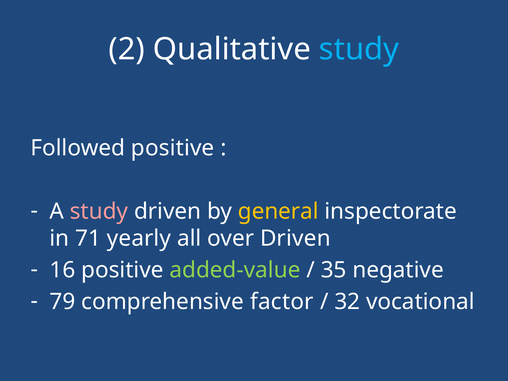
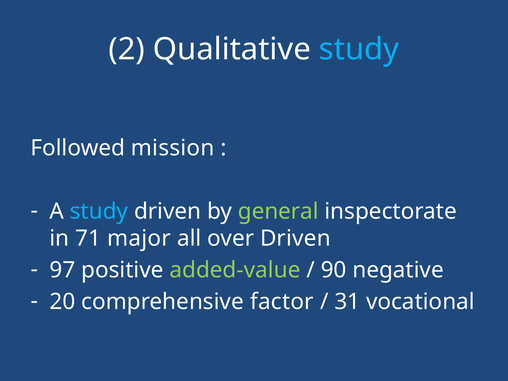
Followed positive: positive -> mission (173, 148)
study colour: pink -> light blue (99, 211)
general colour: yellow -> light green (278, 211)
yearly: yearly -> major (139, 239)
16: 16 -> 97 (62, 270)
35: 35 -> 90 (334, 270)
79: 79 -> 20 (62, 302)
32: 32 -> 31 (347, 302)
